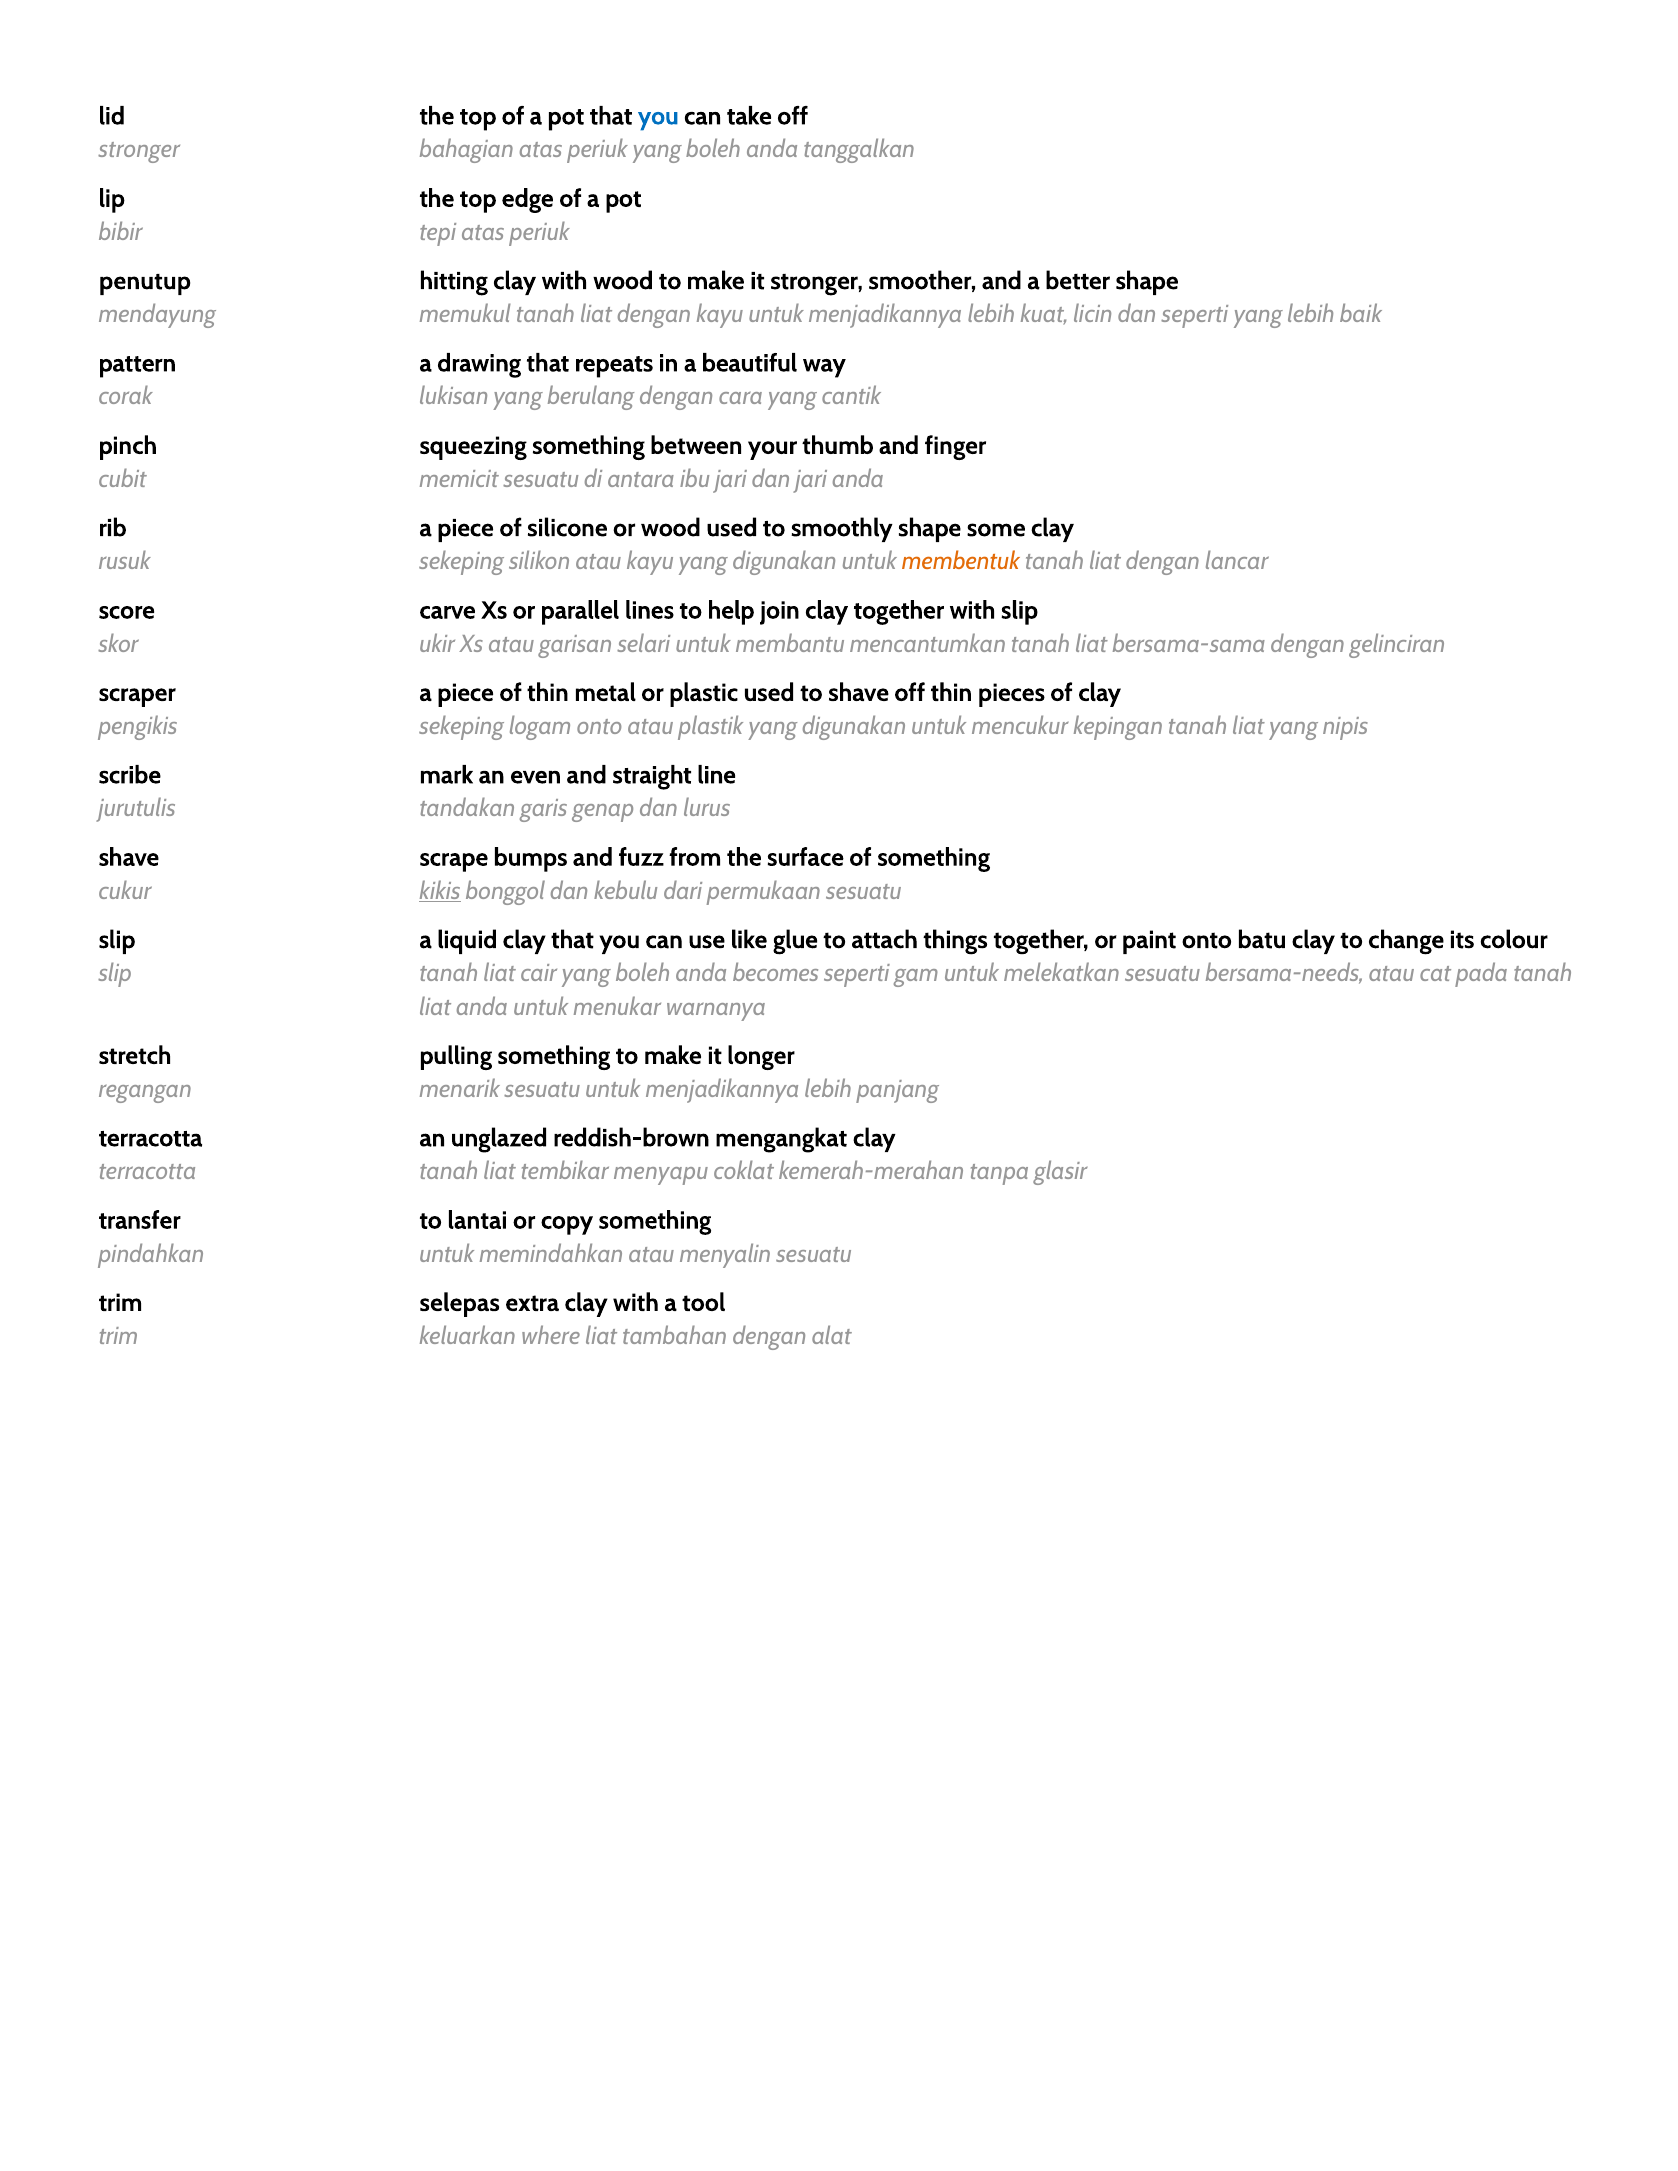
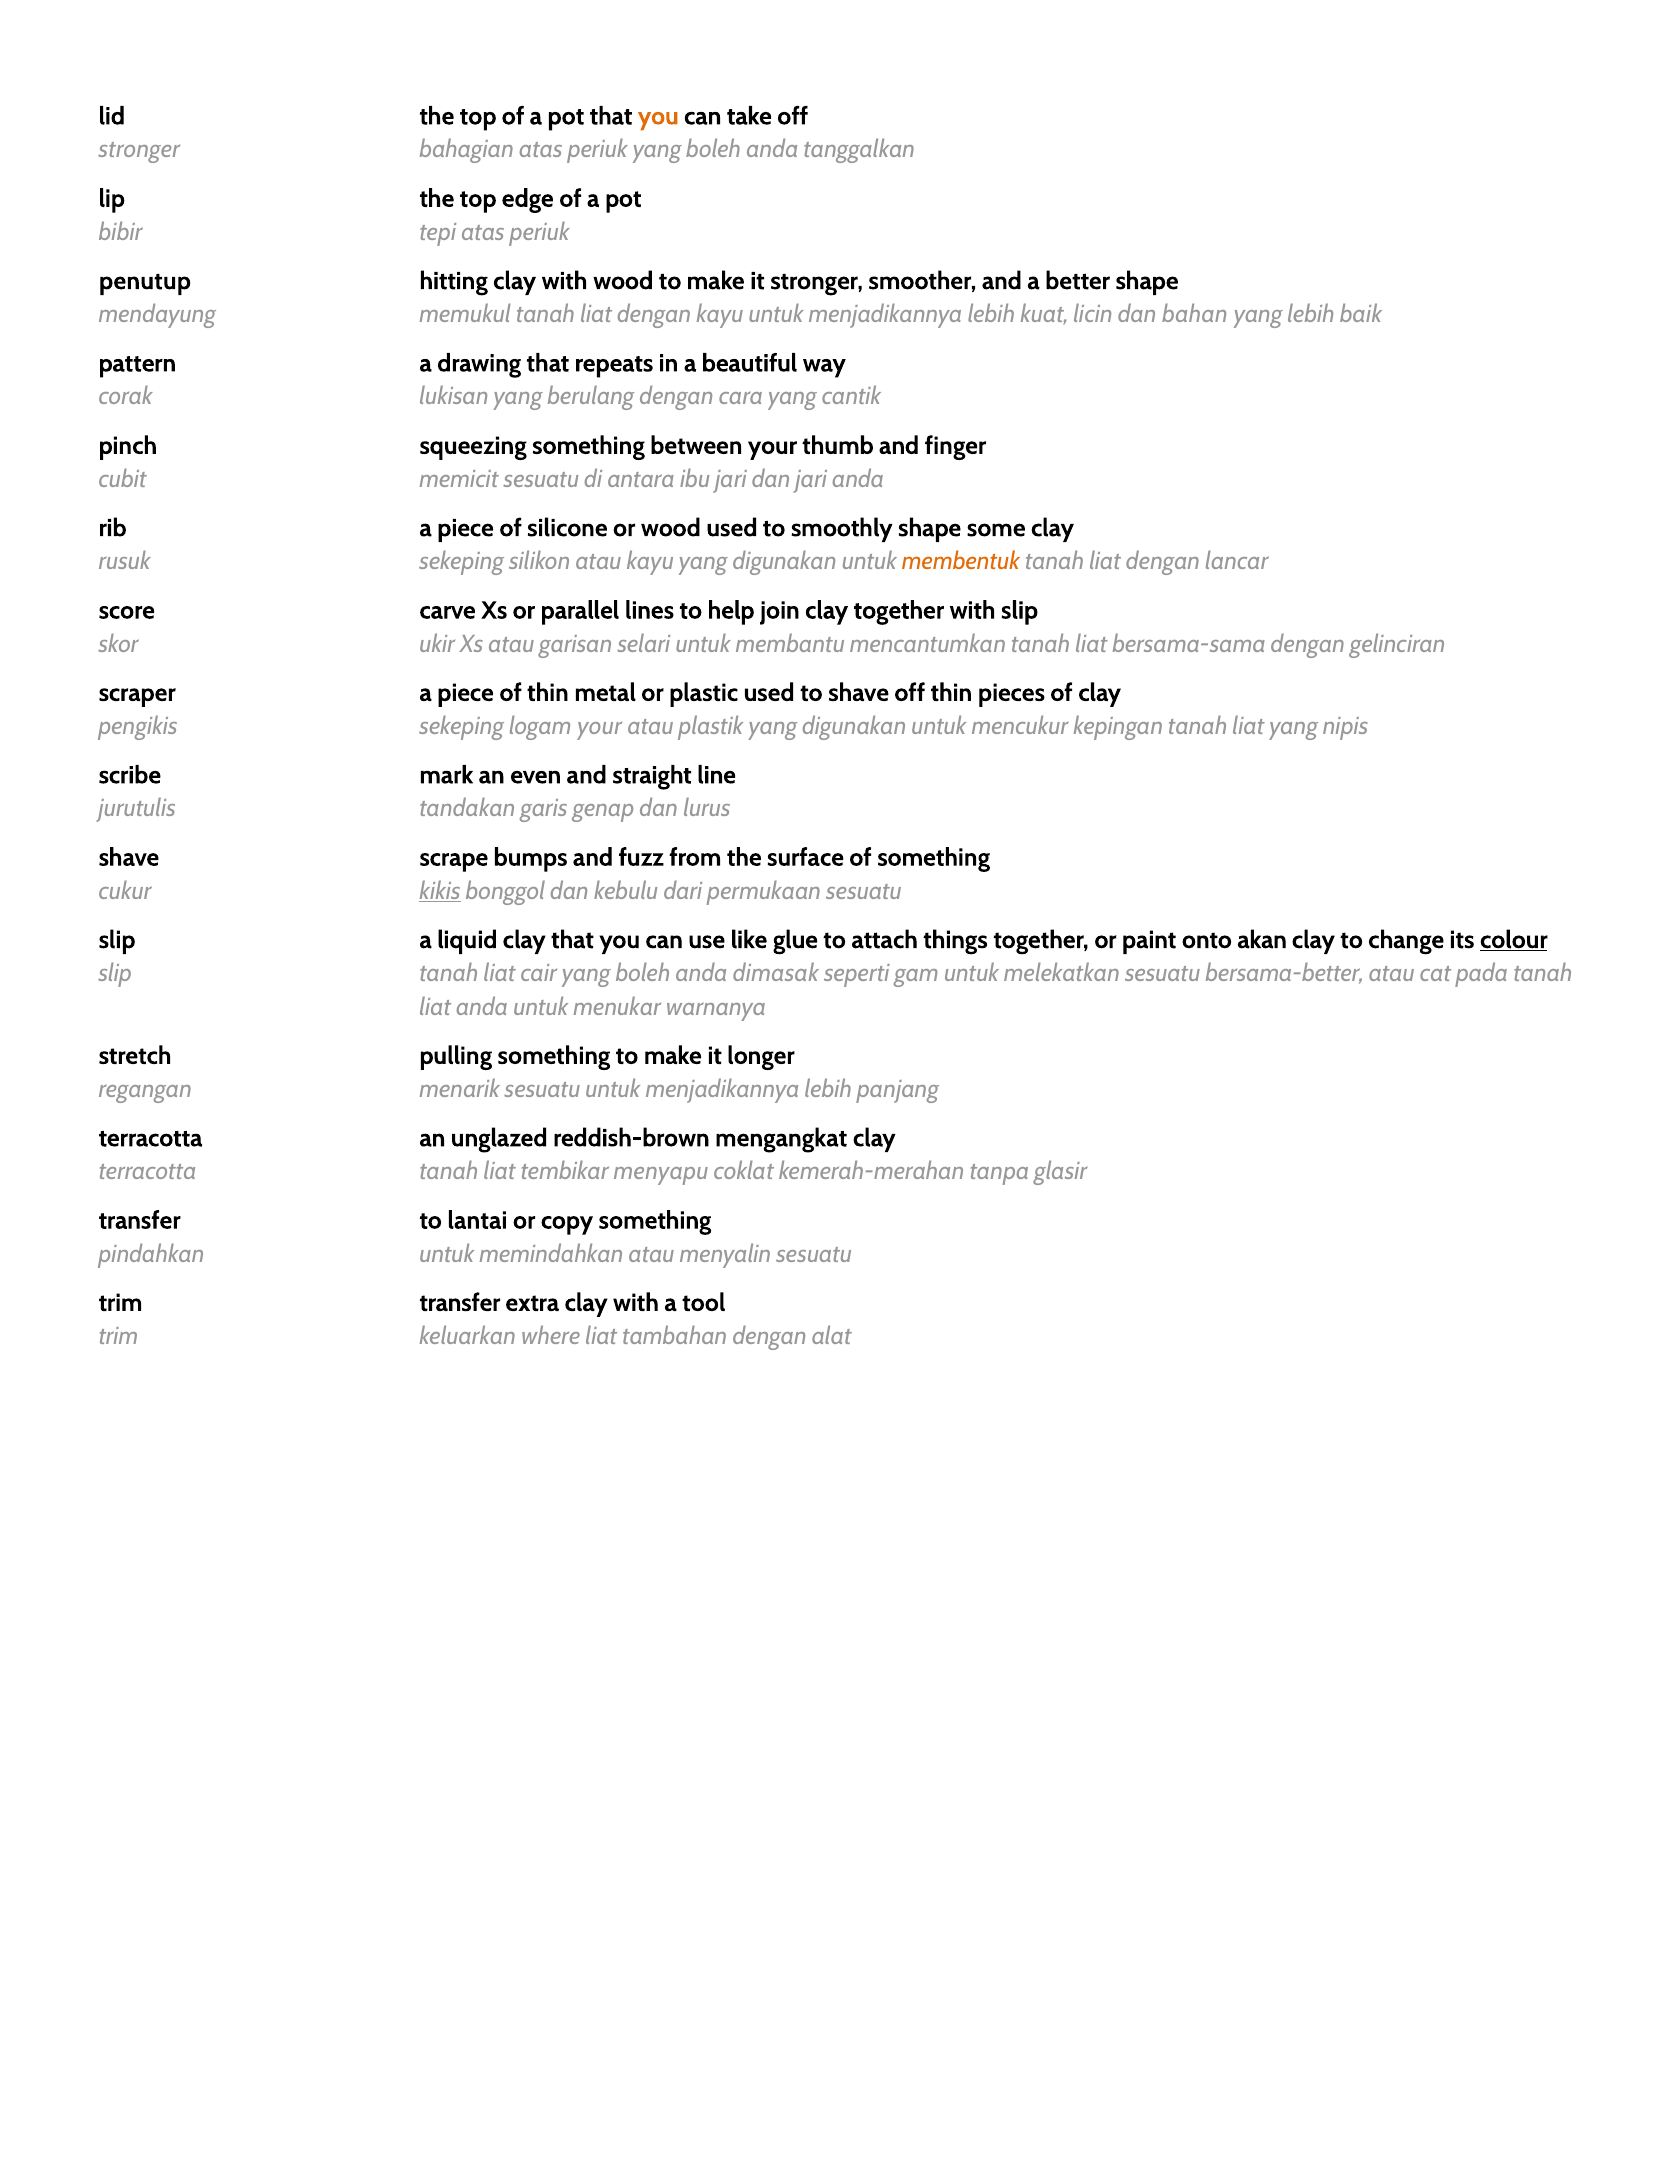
you colour: blue -> orange (658, 116)
dan seperti: seperti -> bahan (1195, 315)
logam onto: onto -> your (600, 726)
batu: batu -> akan (1262, 940)
colour underline: none -> present (1514, 940)
becomes: becomes -> dimasak (776, 974)
bersama-needs: bersama-needs -> bersama-better (1285, 974)
trim selepas: selepas -> transfer (460, 1303)
